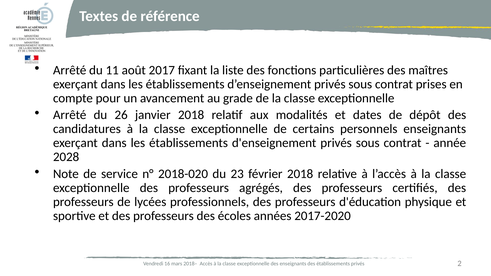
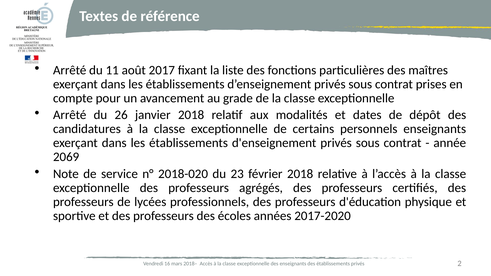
2028: 2028 -> 2069 (66, 157)
